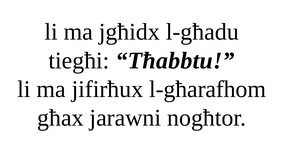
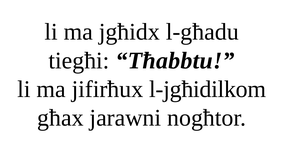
l-għarafhom: l-għarafhom -> l-jgħidilkom (208, 89)
